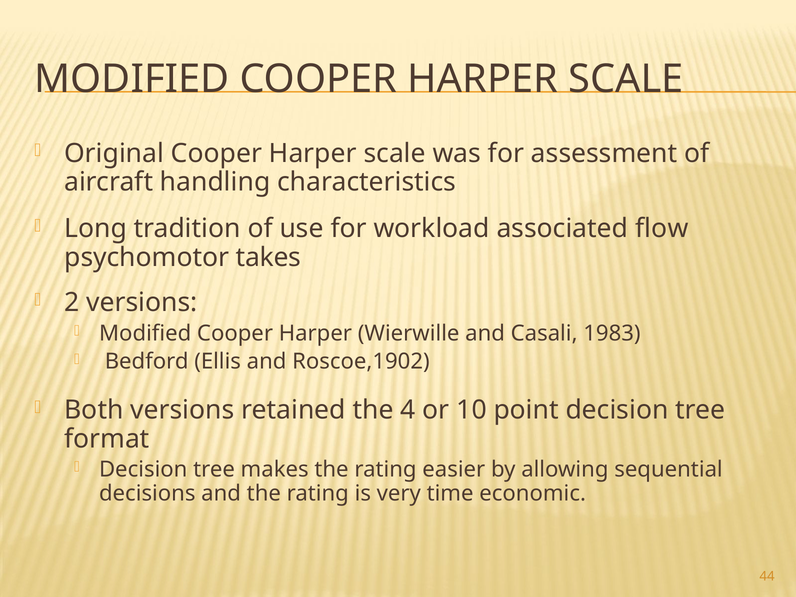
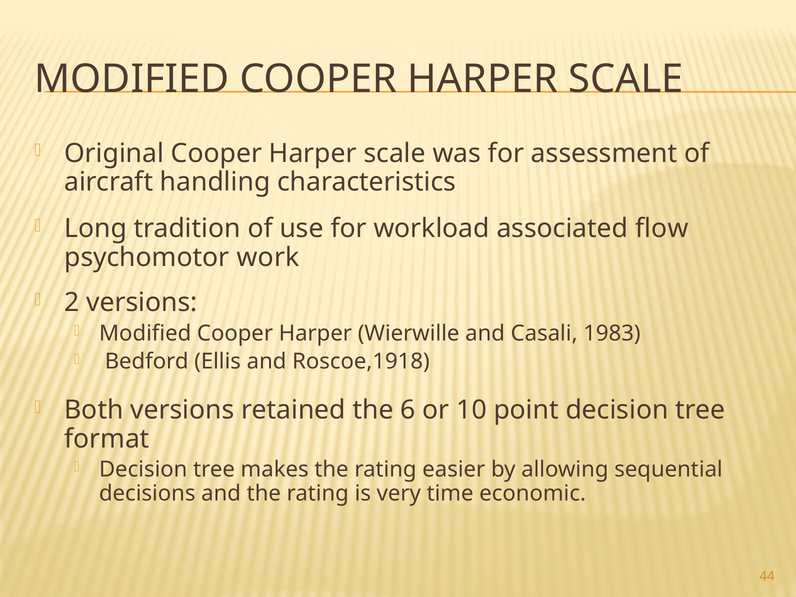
takes: takes -> work (268, 257)
Roscoe,1902: Roscoe,1902 -> Roscoe,1918 (361, 362)
4: 4 -> 6 (408, 410)
